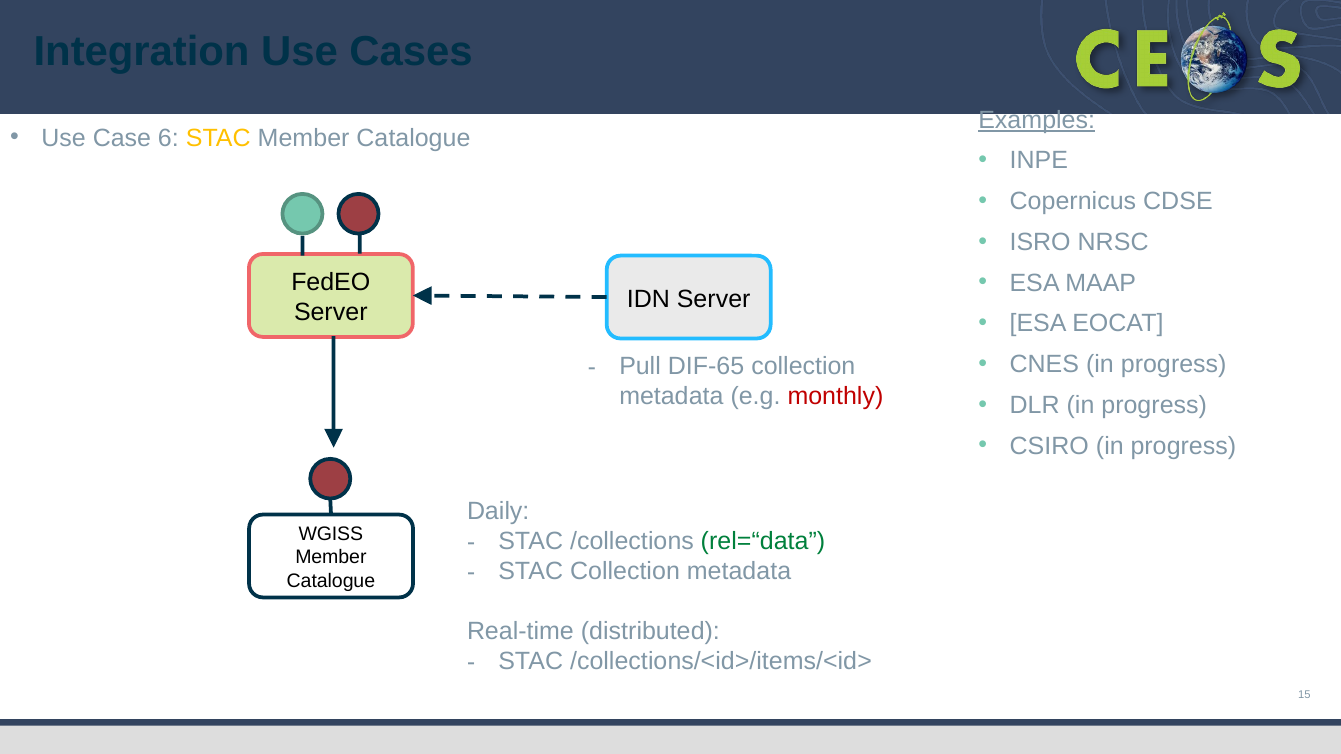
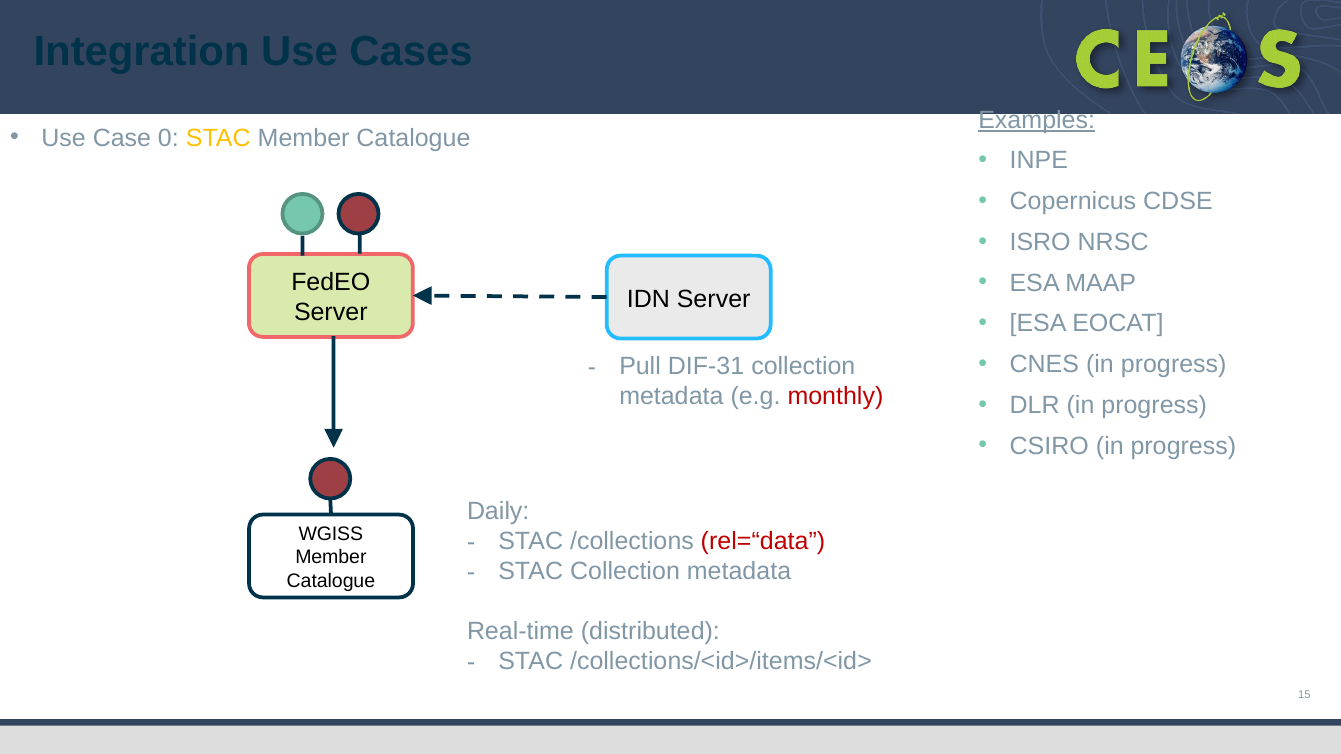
6: 6 -> 0 (168, 138)
DIF-65: DIF-65 -> DIF-31 (706, 367)
rel=“data colour: green -> red (763, 542)
